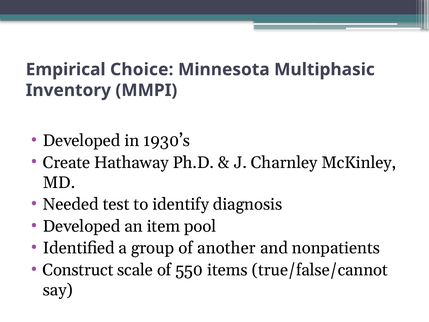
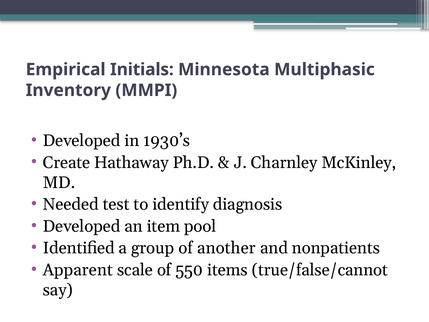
Choice: Choice -> Initials (142, 69)
Construct: Construct -> Apparent (78, 270)
